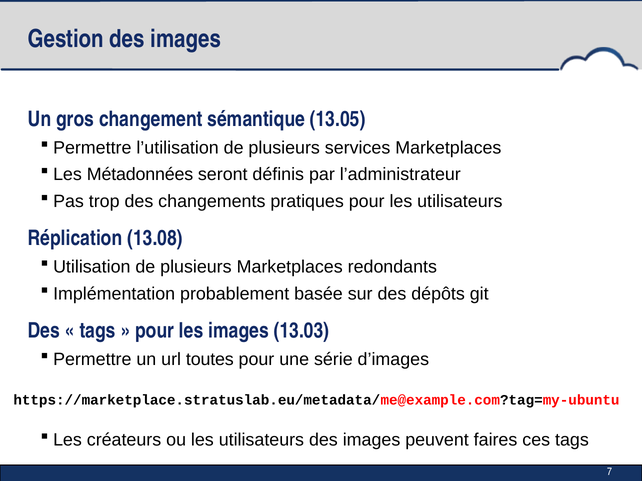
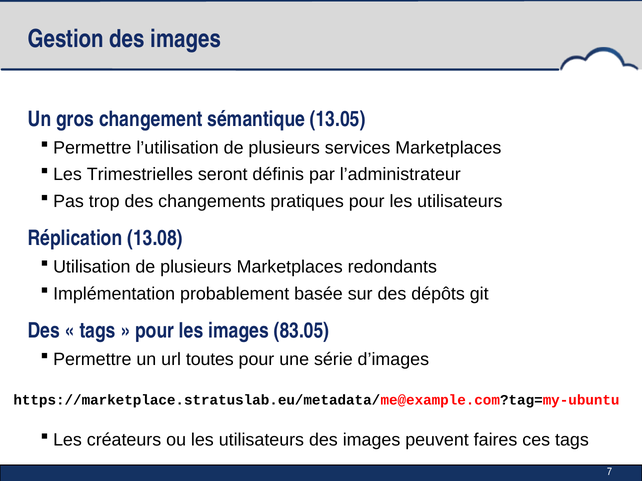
Métadonnées: Métadonnées -> Trimestrielles (140, 175)
13.03: 13.03 -> 83.05 (302, 331)
